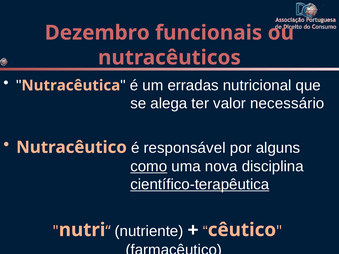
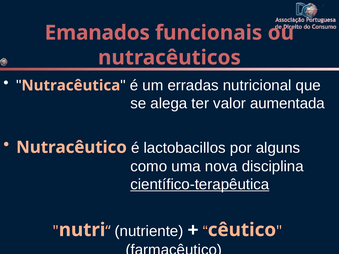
Dezembro: Dezembro -> Emanados (97, 33)
necessário: necessário -> aumentada (287, 104)
responsável: responsável -> lactobacillos (185, 148)
como underline: present -> none (149, 167)
